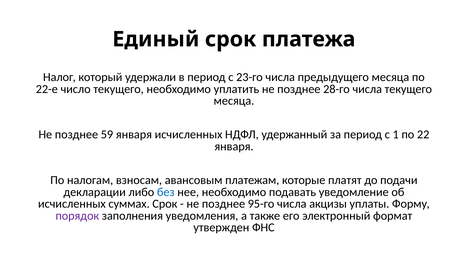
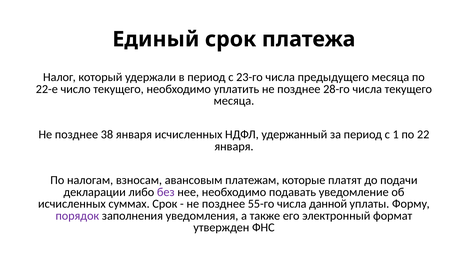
59: 59 -> 38 (107, 135)
без colour: blue -> purple (166, 192)
95-го: 95-го -> 55-го (261, 204)
акцизы: акцизы -> данной (328, 204)
